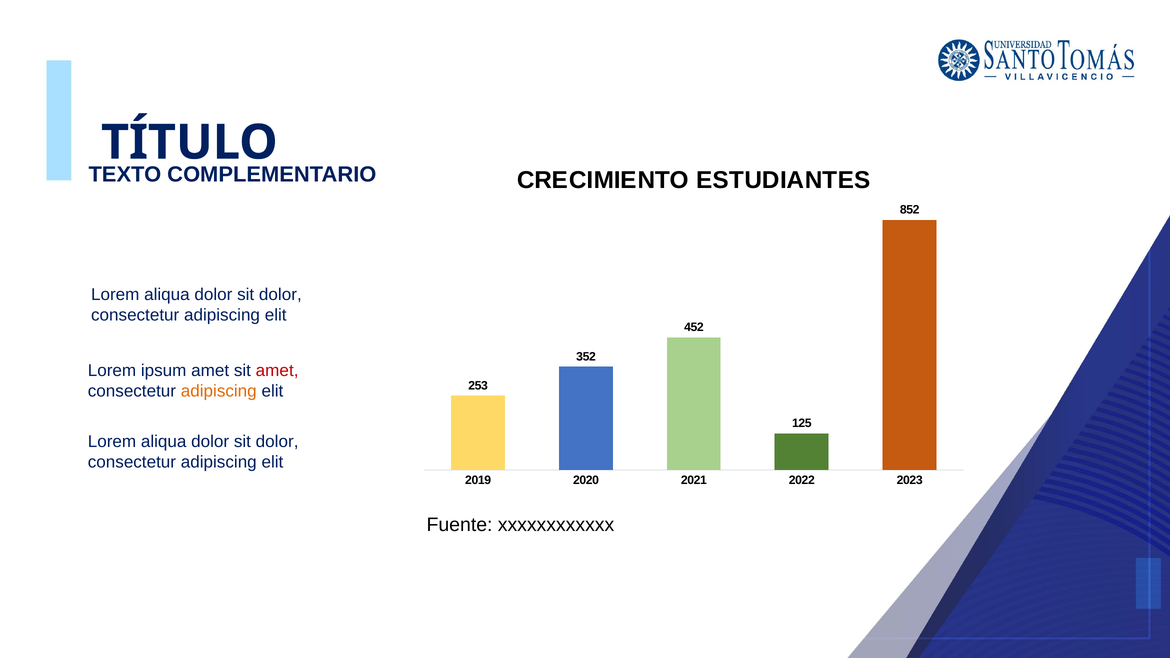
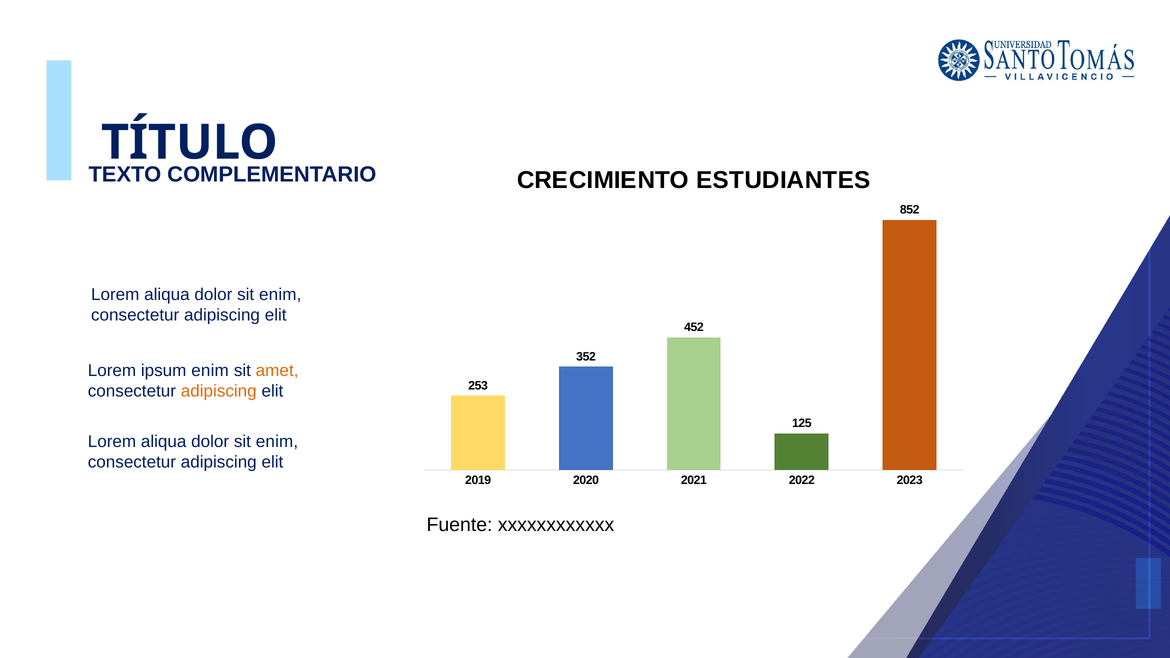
dolor: dolor -> enim (280, 295)
ipsum amet: amet -> enim (210, 371)
amet colour: red -> orange (277, 371)
dolor: dolor -> enim (277, 442)
